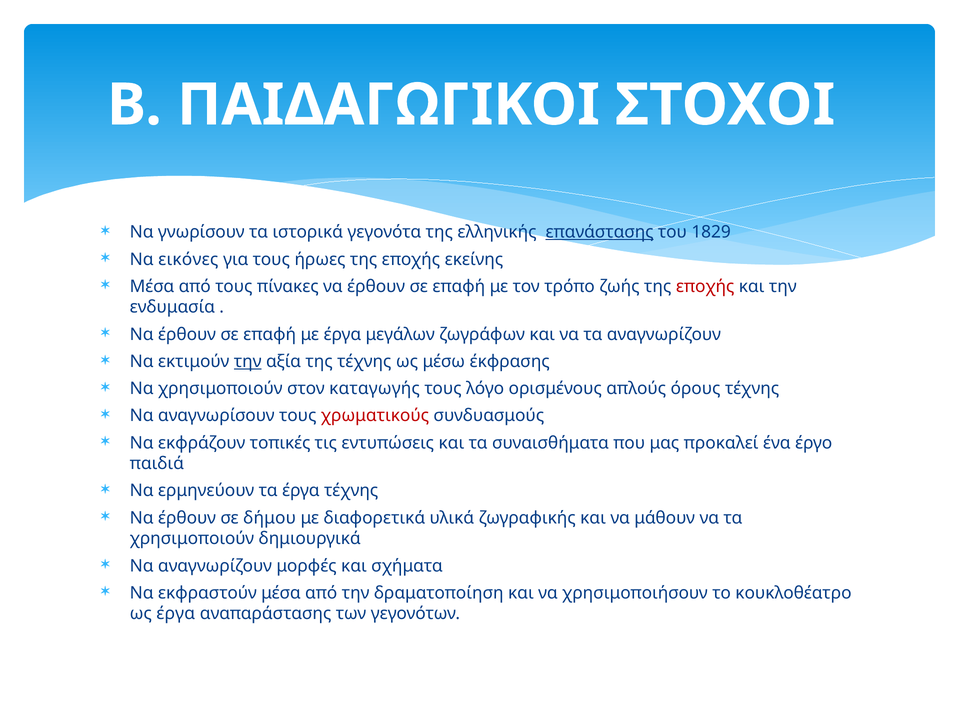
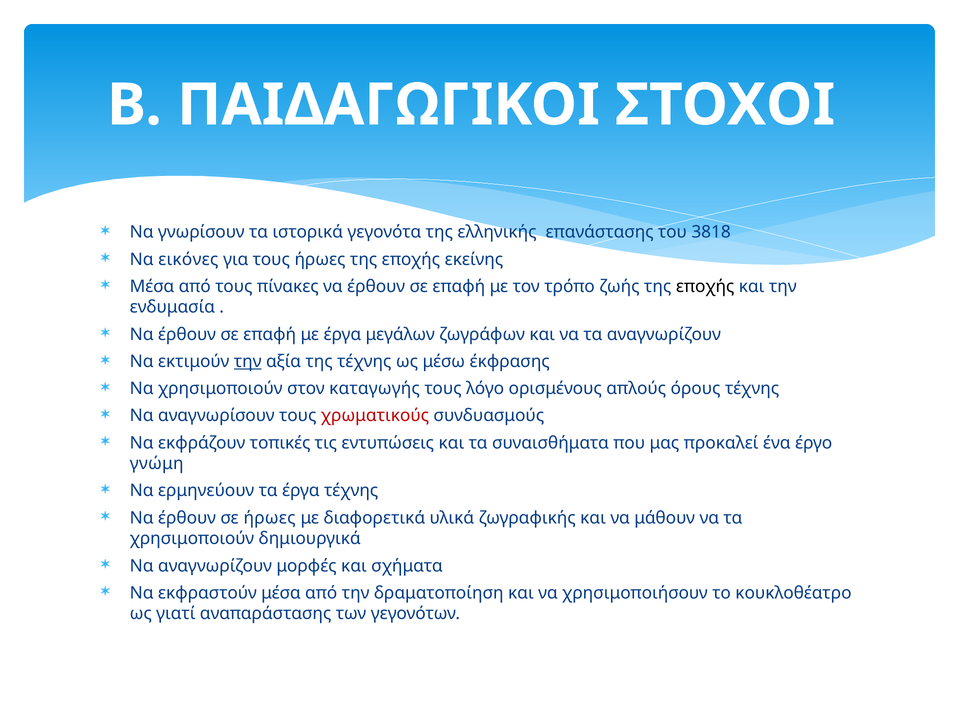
επανάστασης underline: present -> none (600, 232)
1829: 1829 -> 3818 (711, 232)
εποχής colour: red -> black (705, 287)
παιδιά: παιδιά -> γνώμη (157, 464)
σε δήμου: δήμου -> ήρωες (270, 518)
ως έργα: έργα -> γιατί (176, 614)
